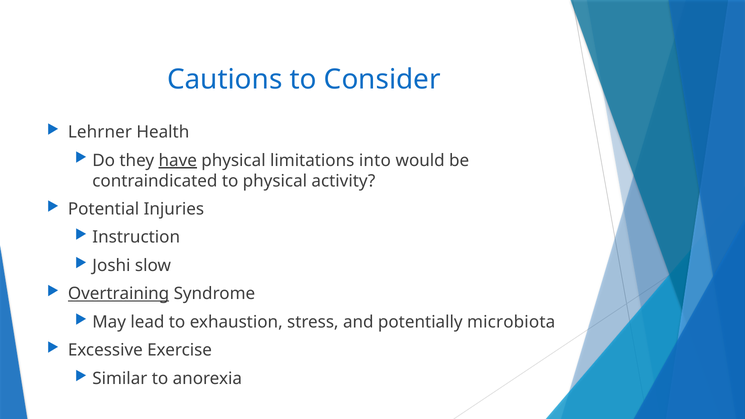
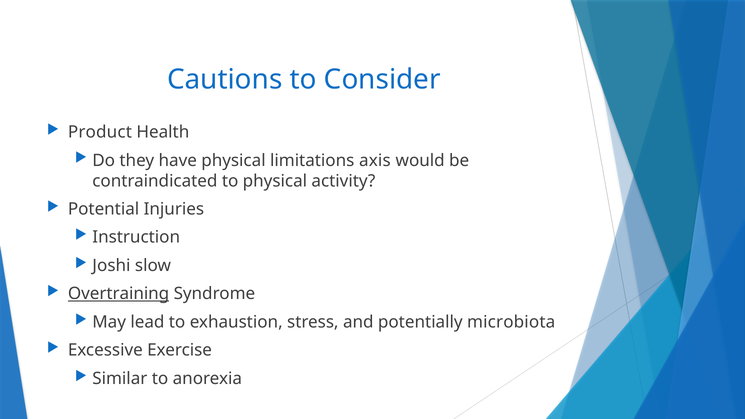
Lehrner: Lehrner -> Product (100, 132)
have underline: present -> none (178, 160)
into: into -> axis (375, 160)
